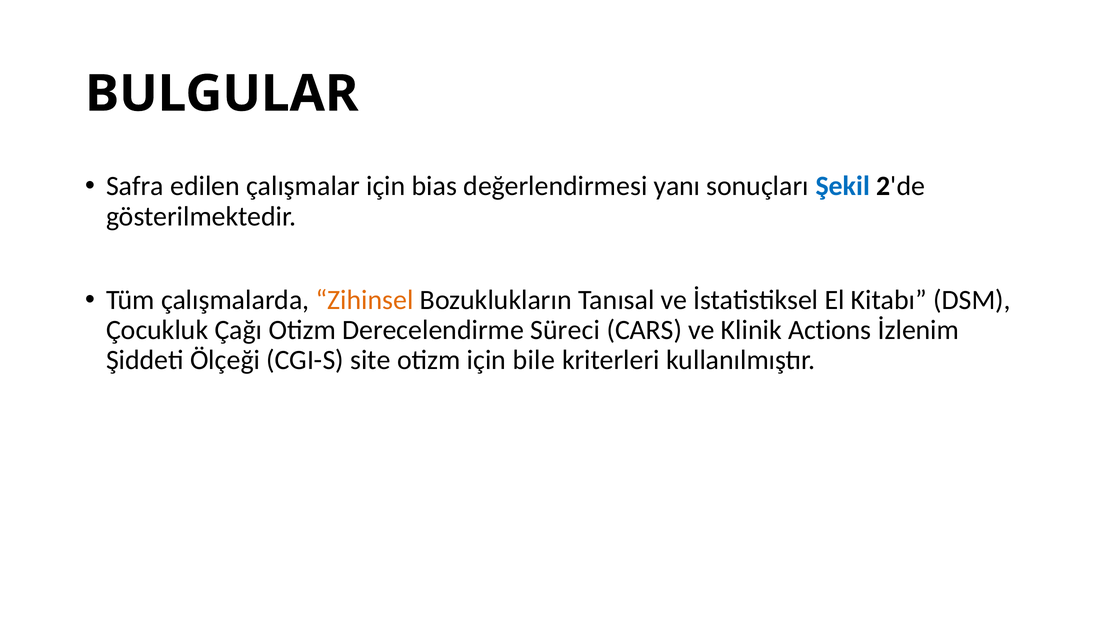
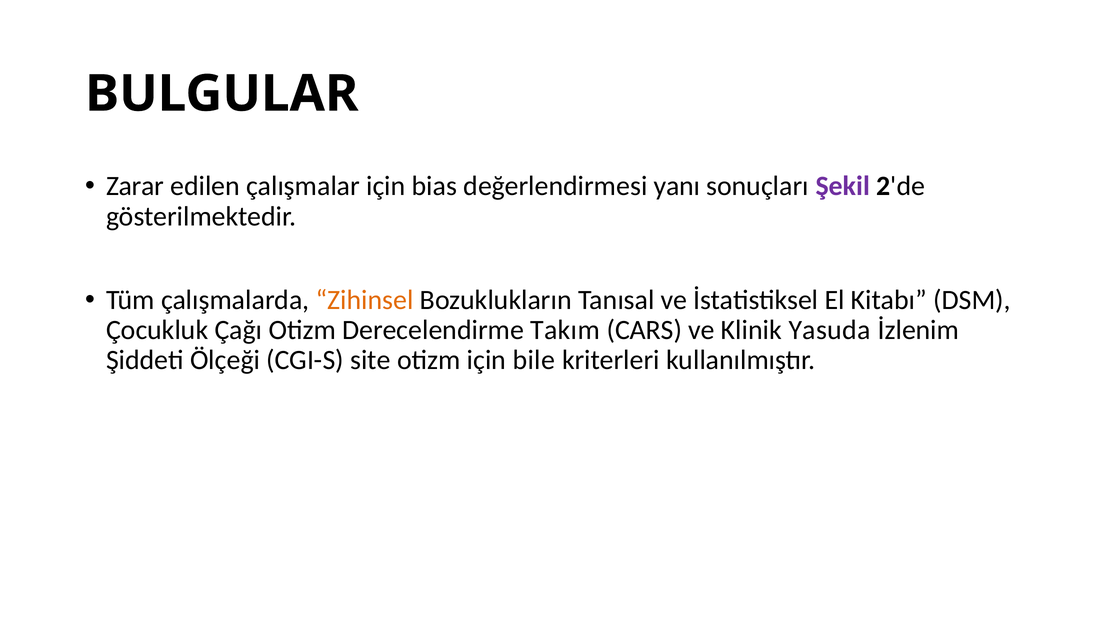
Safra: Safra -> Zarar (135, 186)
Şekil colour: blue -> purple (843, 186)
Süreci: Süreci -> Takım (565, 330)
Actions: Actions -> Yasuda (830, 330)
